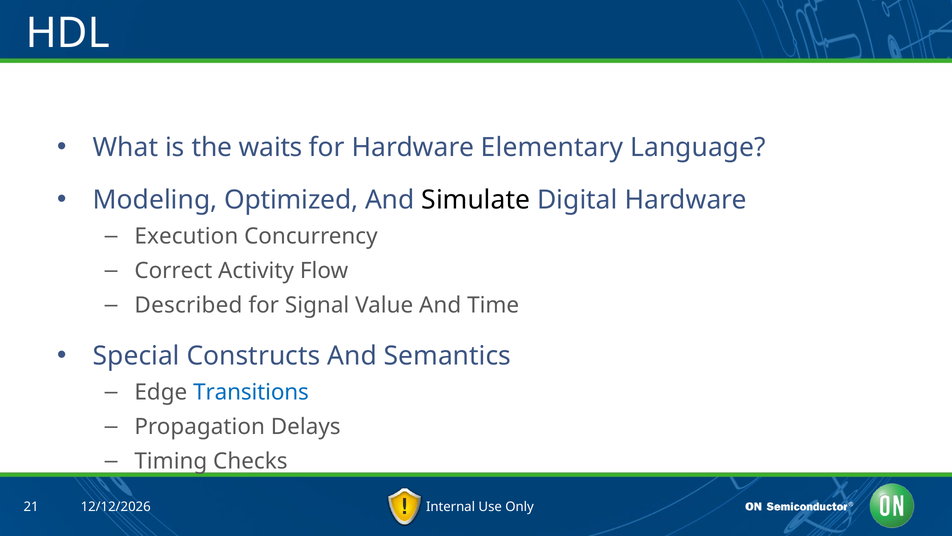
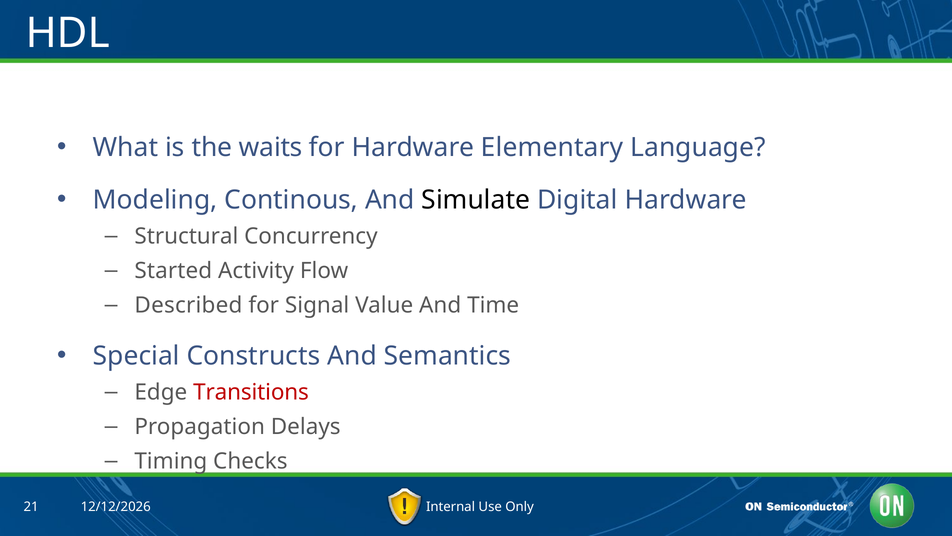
Optimized: Optimized -> Continous (291, 200)
Execution: Execution -> Structural (186, 236)
Correct: Correct -> Started (173, 271)
Transitions colour: blue -> red (251, 392)
